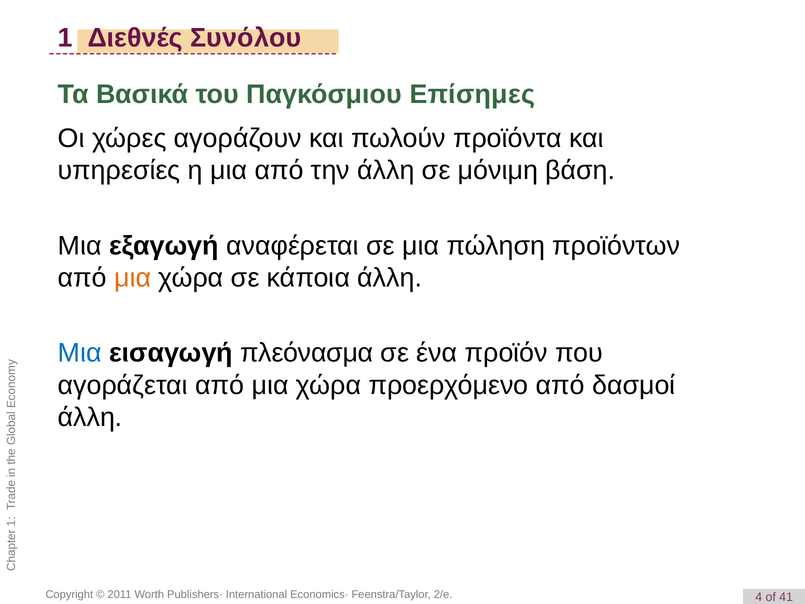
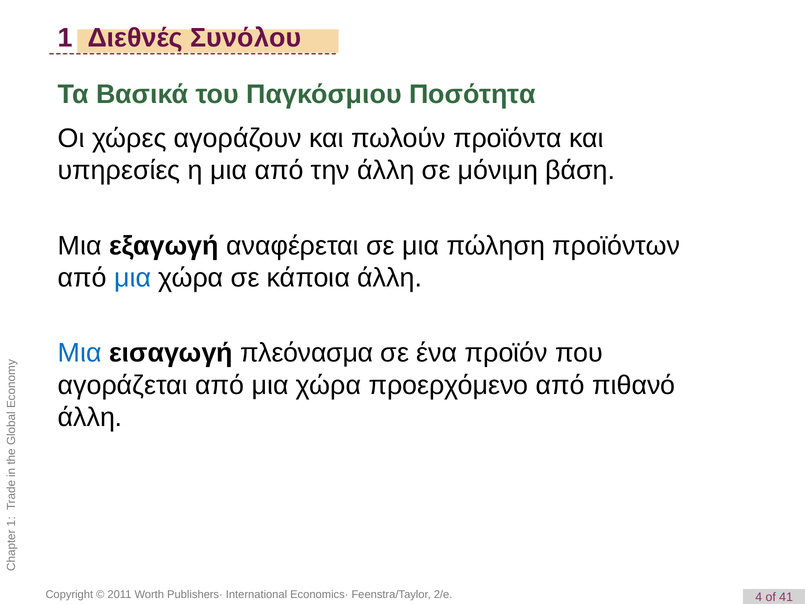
Επίσημες: Επίσημες -> Ποσότητα (472, 94)
μια colour: orange -> blue (133, 278)
δασμοί: δασμοί -> πιθανό (634, 385)
